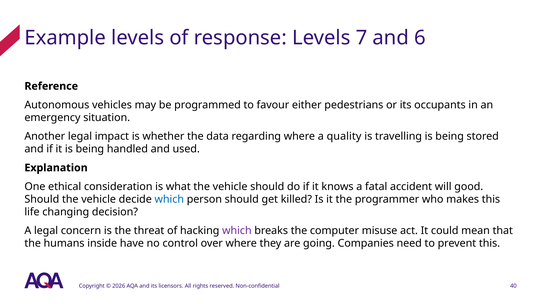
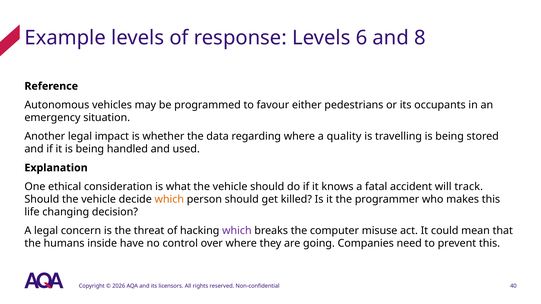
7: 7 -> 6 (361, 38)
6: 6 -> 8 (420, 38)
good: good -> track (469, 187)
which colour: blue -> orange (169, 199)
